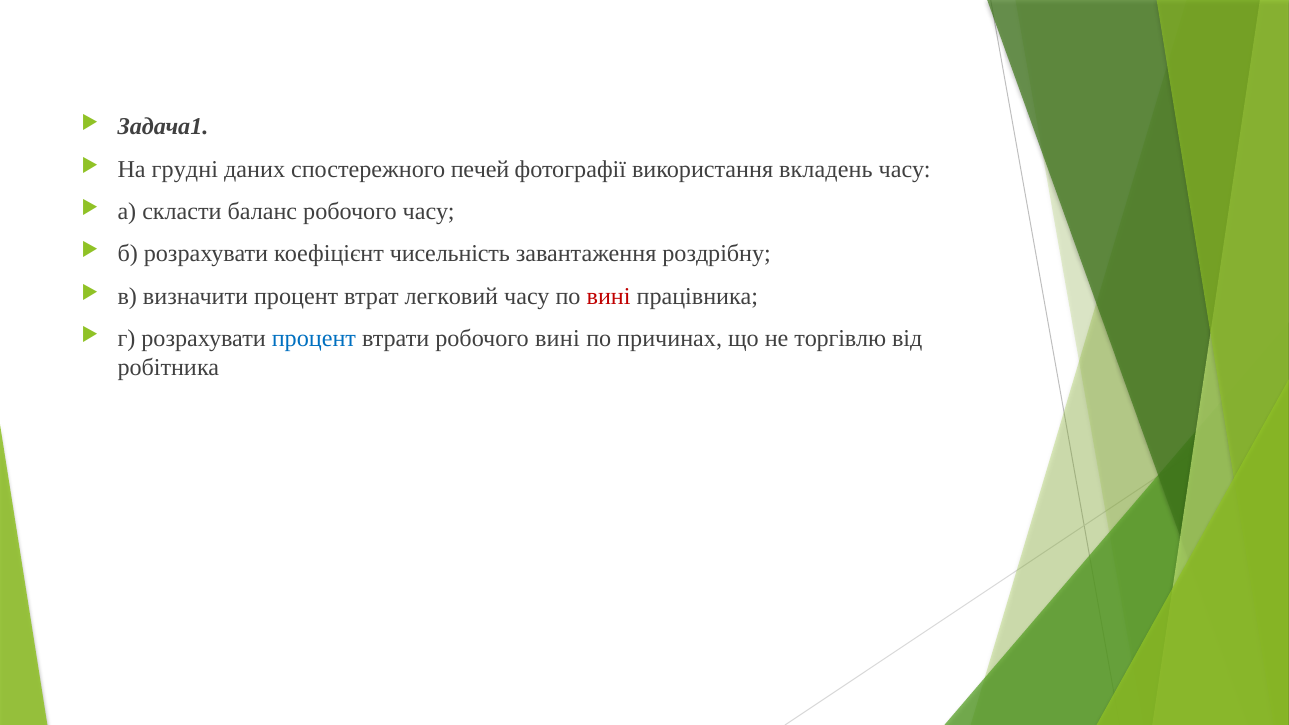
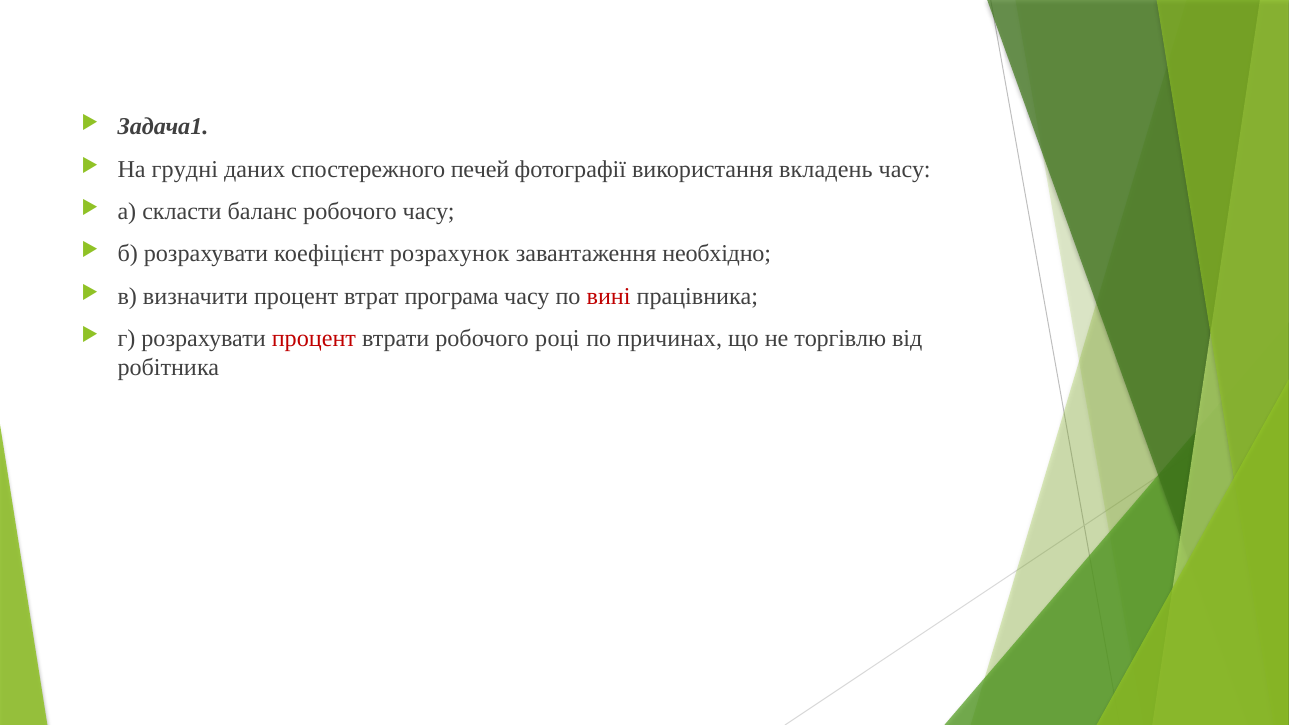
чисельність: чисельність -> розрахунок (450, 254)
роздрібну: роздрібну -> необхідно (717, 254)
легковий: легковий -> програма (452, 296)
процент colour: blue -> red (314, 339)
робочого вині: вині -> році (557, 339)
